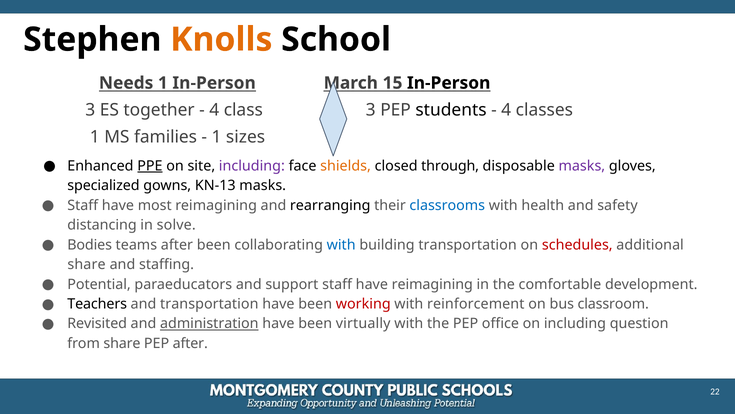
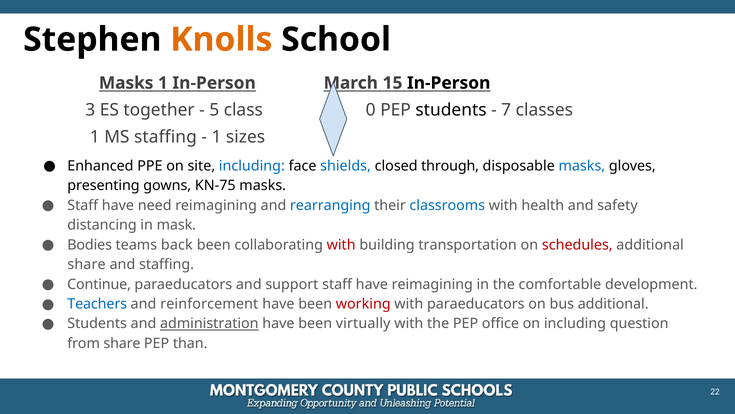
Needs: Needs -> Masks (126, 83)
4: 4 -> 5 (214, 110)
class 3: 3 -> 0 (371, 110)
4: 4 -> 7 (506, 110)
MS families: families -> staffing (165, 137)
PPE underline: present -> none (150, 166)
including colour: purple -> blue (252, 166)
shields colour: orange -> blue (346, 166)
masks colour: purple -> blue (582, 166)
specialized: specialized -> presenting (103, 185)
KN-13: KN-13 -> KN-75 (215, 185)
most: most -> need (155, 205)
rearranging colour: black -> blue (330, 205)
solve: solve -> mask (176, 225)
teams after: after -> back (177, 244)
with colour: blue -> red (341, 244)
Potential: Potential -> Continue (99, 284)
Teachers colour: black -> blue (97, 304)
and transportation: transportation -> reinforcement (209, 304)
with reinforcement: reinforcement -> paraeducators (476, 304)
bus classroom: classroom -> additional (613, 304)
Revisited: Revisited -> Students (97, 323)
PEP after: after -> than (190, 343)
